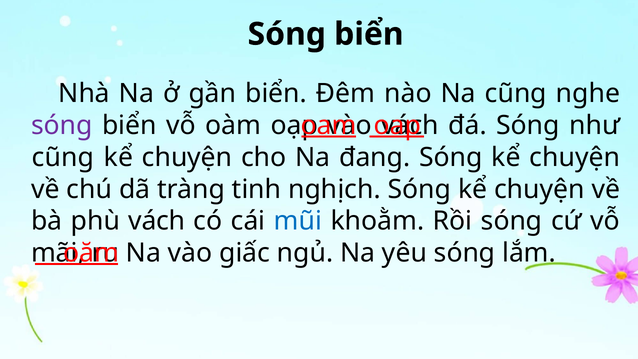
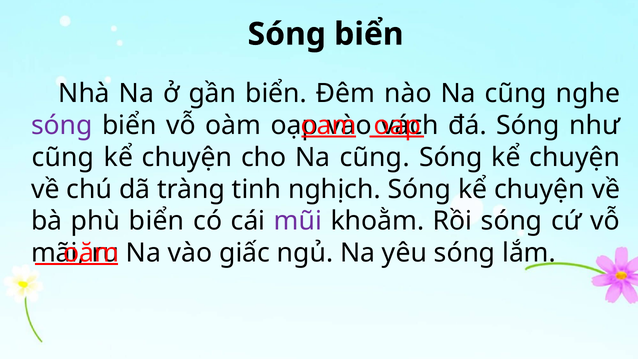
cho Na đang: đang -> cũng (375, 157)
phù vách: vách -> biển (157, 221)
mũi colour: blue -> purple (298, 221)
